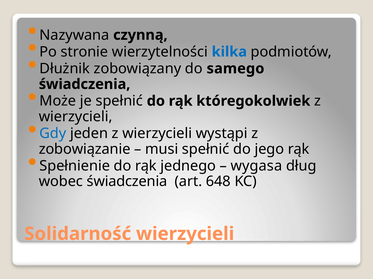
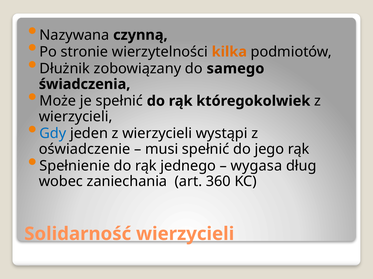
kilka colour: blue -> orange (229, 52)
zobowiązanie: zobowiązanie -> oświadczenie (85, 149)
wobec świadczenia: świadczenia -> zaniechania (127, 182)
648: 648 -> 360 (218, 182)
